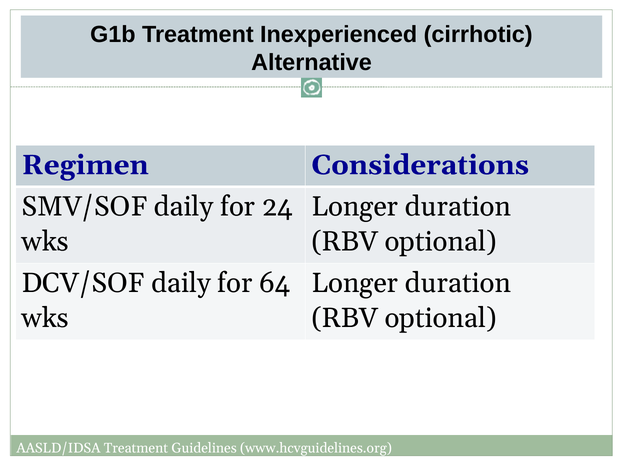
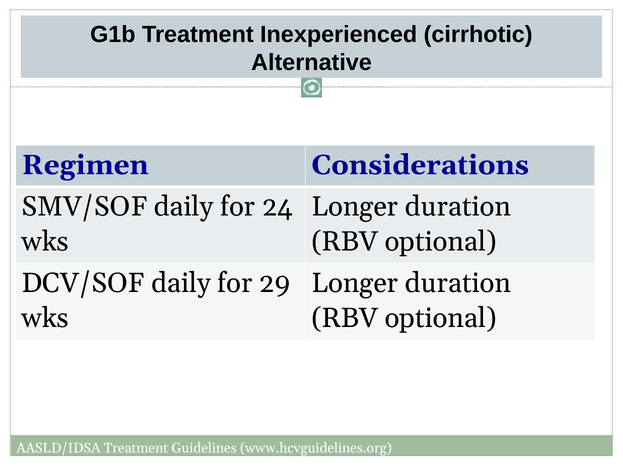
64: 64 -> 29 (275, 283)
